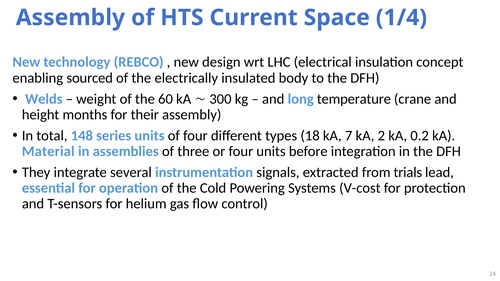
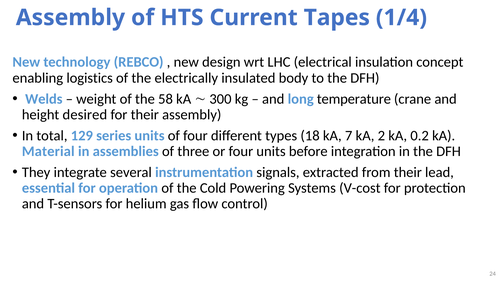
Space: Space -> Tapes (337, 18)
sourced: sourced -> logistics (90, 78)
60: 60 -> 58 (166, 99)
months: months -> desired (85, 115)
148: 148 -> 129 (82, 136)
from trials: trials -> their (408, 172)
